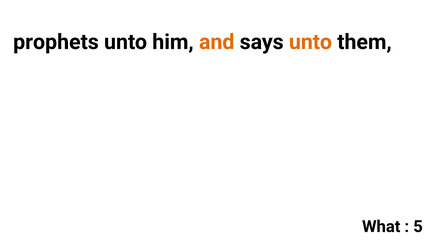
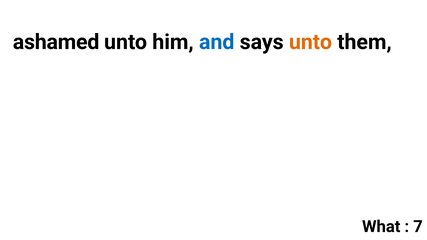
prophets: prophets -> ashamed (56, 42)
and colour: orange -> blue (217, 42)
5: 5 -> 7 (418, 227)
